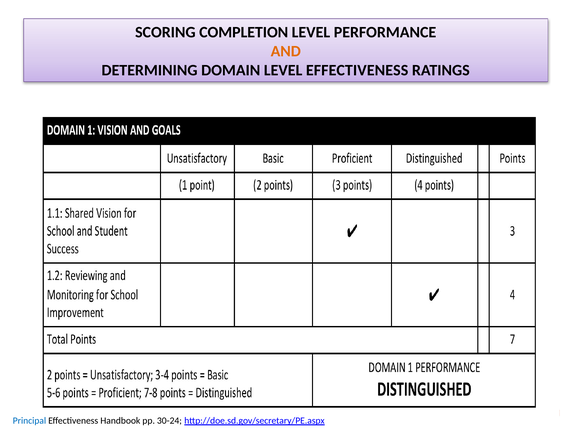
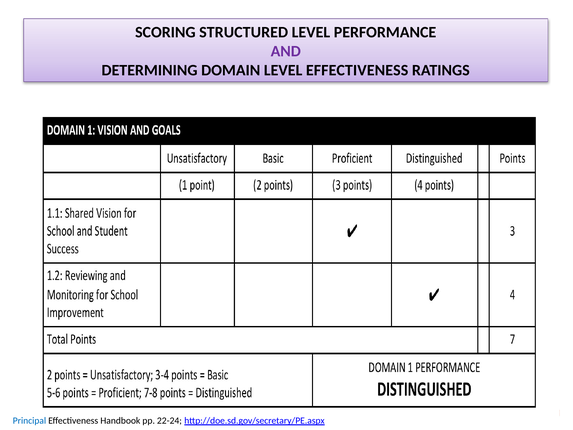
COMPLETION: COMPLETION -> STRUCTURED (244, 32)
AND colour: orange -> purple (286, 51)
30-24: 30-24 -> 22-24 (169, 420)
